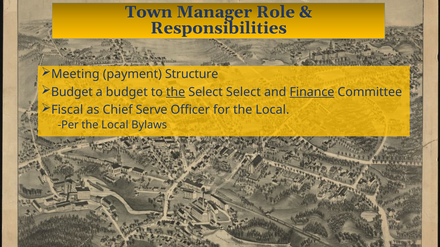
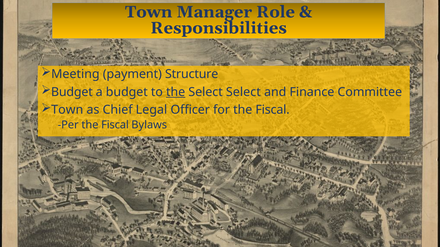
Finance underline: present -> none (312, 92)
Fiscal: Fiscal -> Town (67, 110)
Serve: Serve -> Legal (151, 110)
for the Local: Local -> Fiscal (273, 110)
Per the Local: Local -> Fiscal (115, 125)
